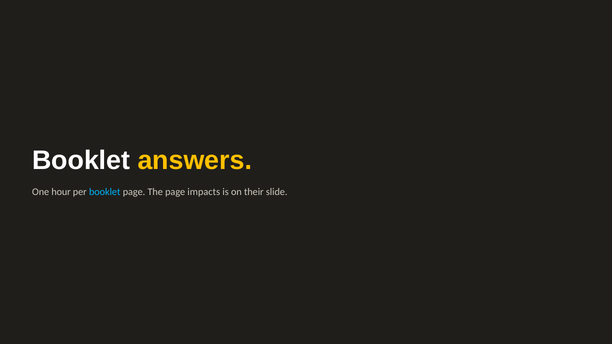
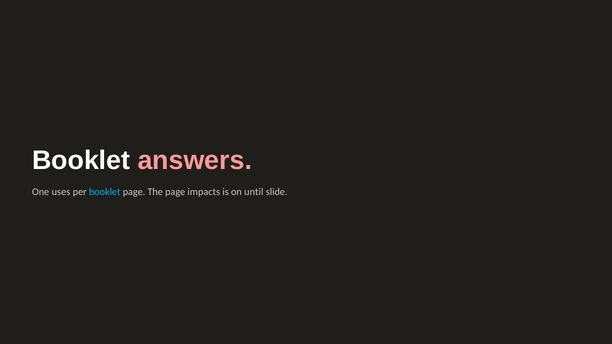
answers colour: yellow -> pink (195, 160)
hour: hour -> uses (61, 192)
their: their -> until (254, 192)
